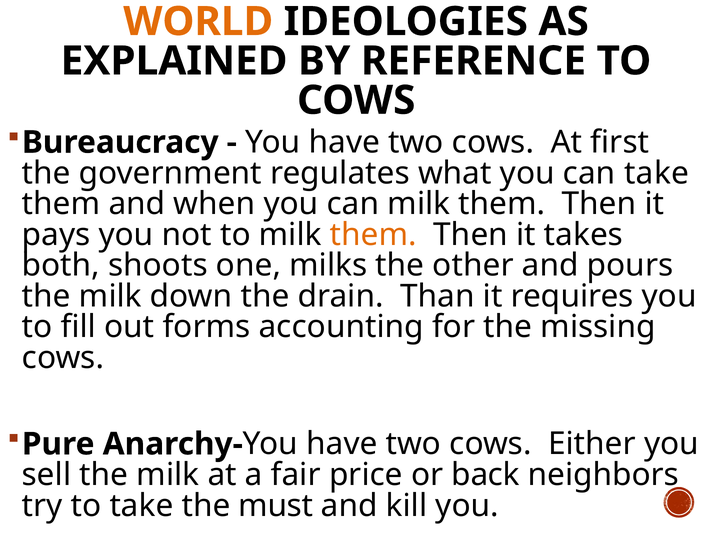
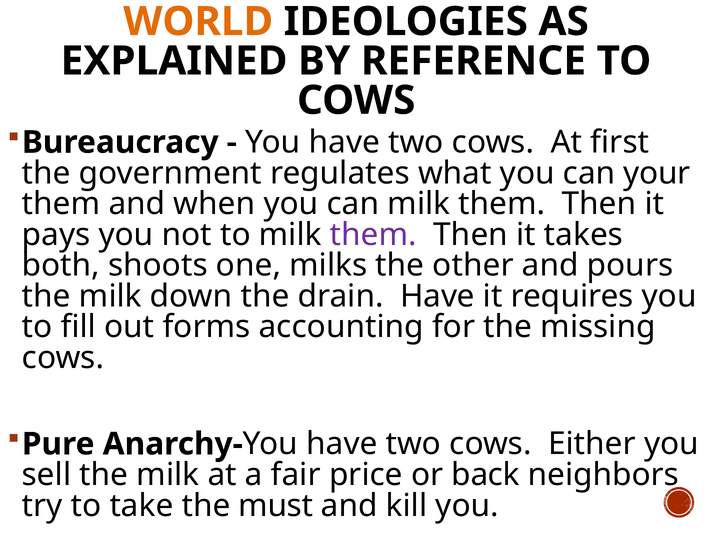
can take: take -> your (657, 173)
them colour: orange -> purple (373, 235)
drain Than: Than -> Have (437, 296)
